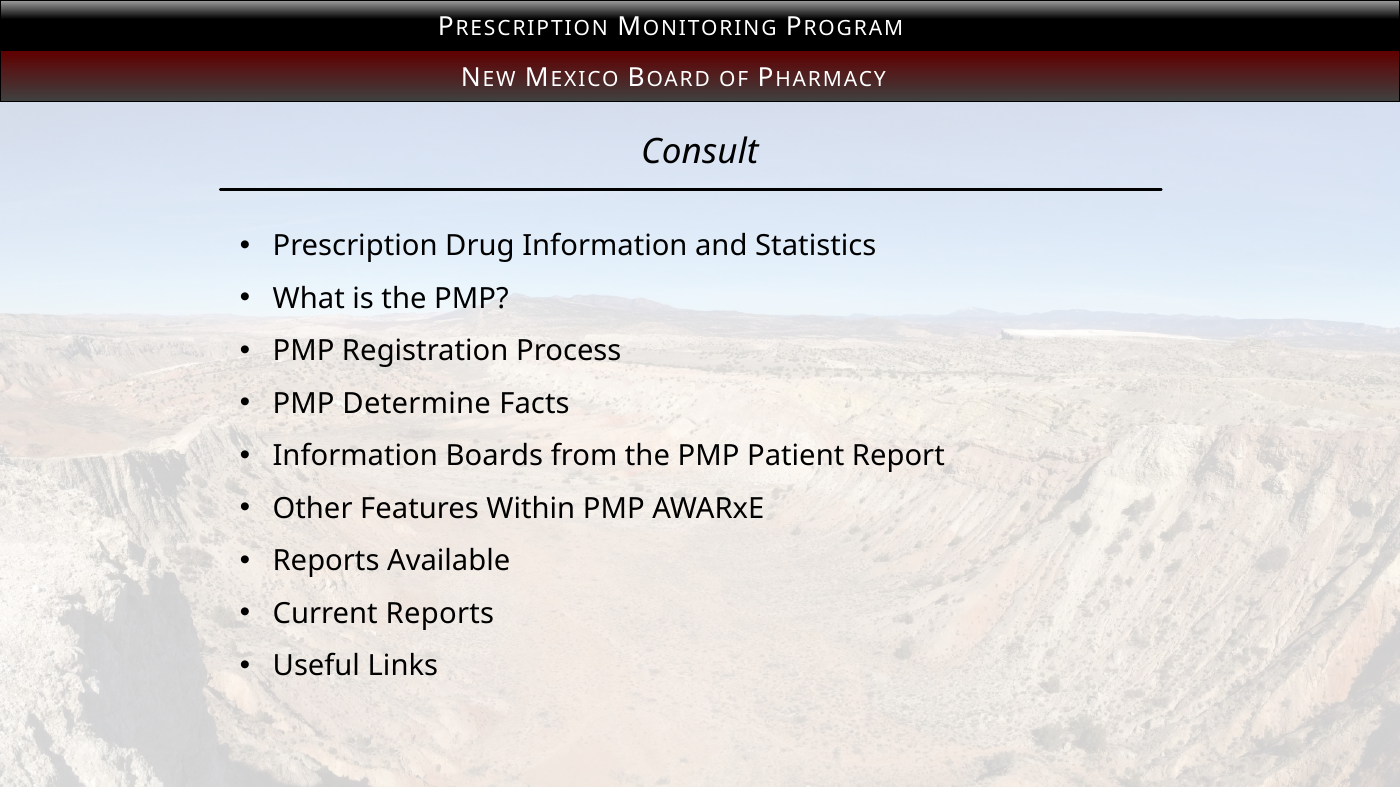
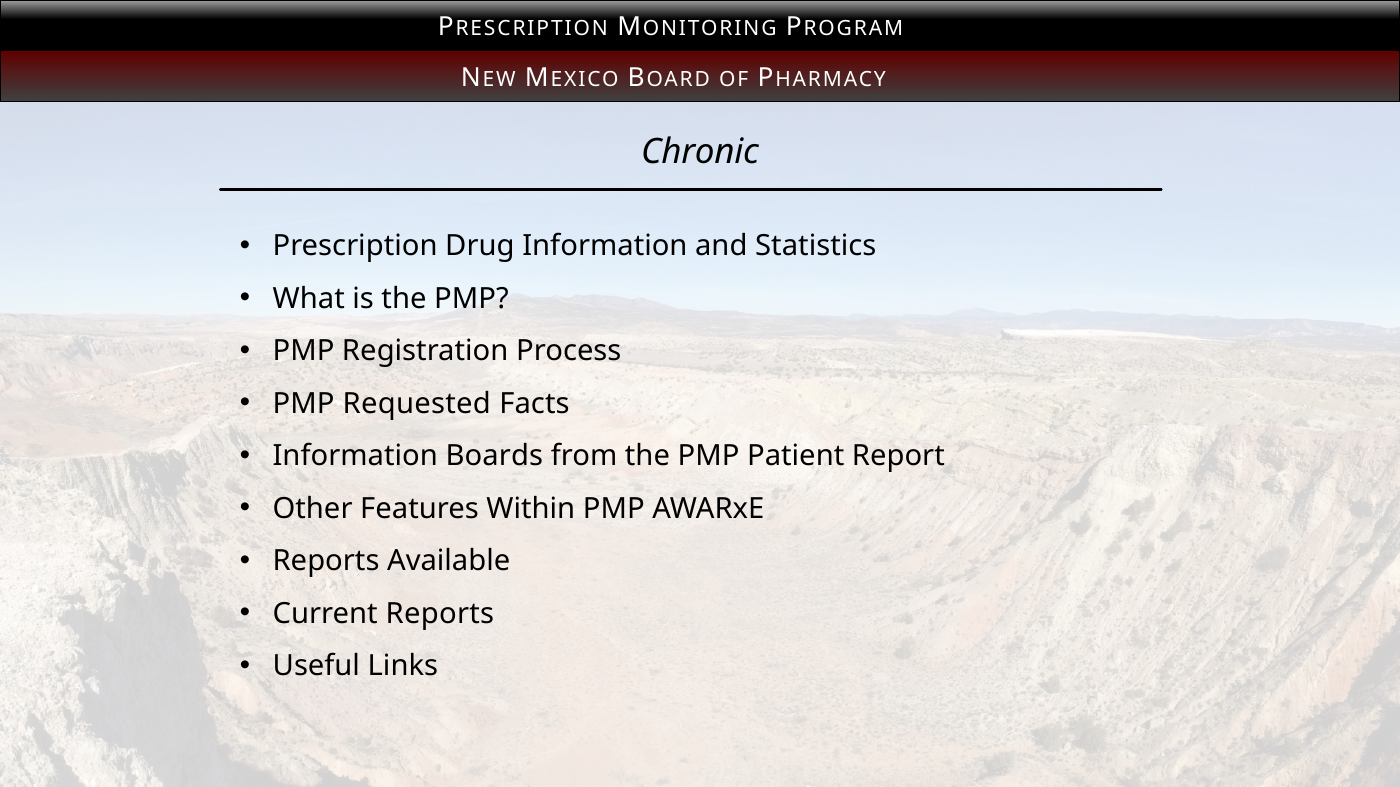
Consult: Consult -> Chronic (700, 152)
Determine: Determine -> Requested (417, 404)
